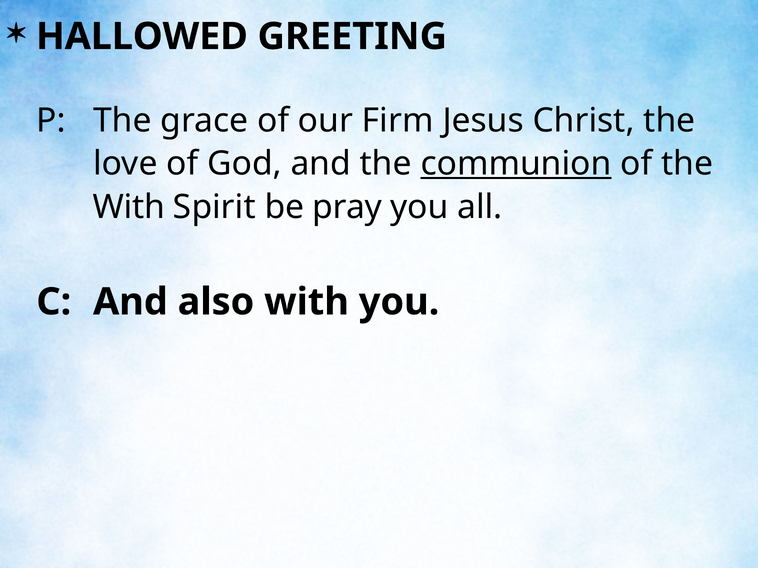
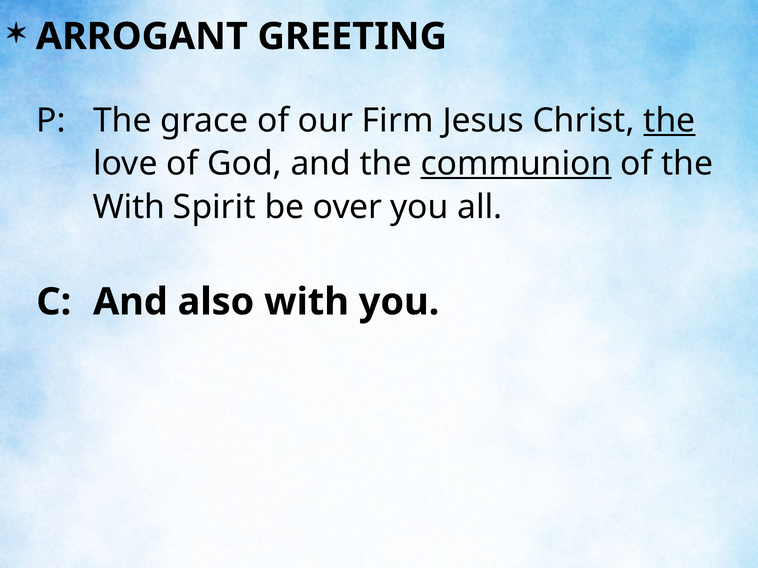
HALLOWED: HALLOWED -> ARROGANT (142, 37)
the underline: none -> present (669, 121)
pray: pray -> over (347, 207)
